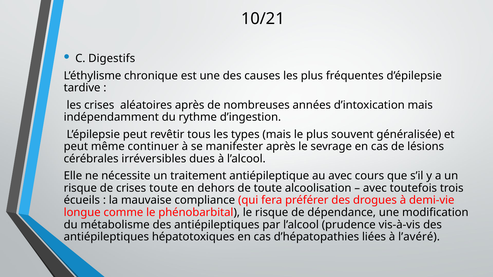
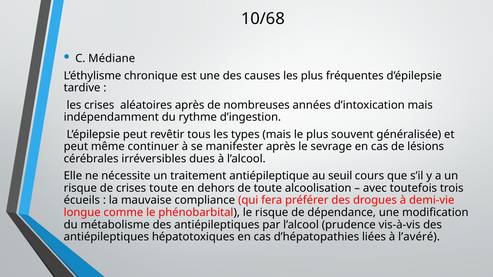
10/21: 10/21 -> 10/68 (263, 19)
Digestifs: Digestifs -> Médiane (112, 59)
au avec: avec -> seuil (340, 176)
